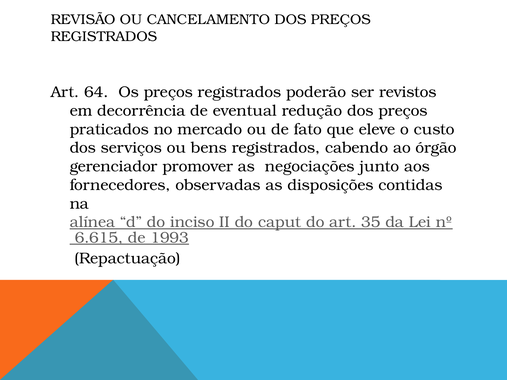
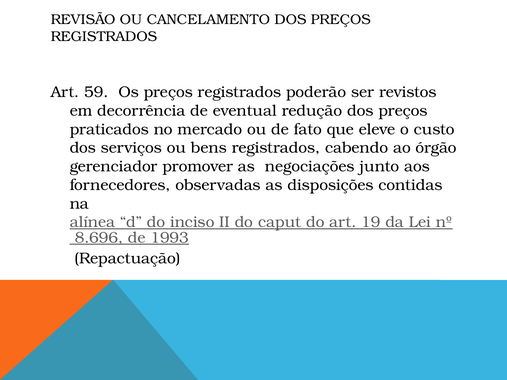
64: 64 -> 59 (96, 92)
35: 35 -> 19 (371, 222)
6.615: 6.615 -> 8.696 (99, 238)
